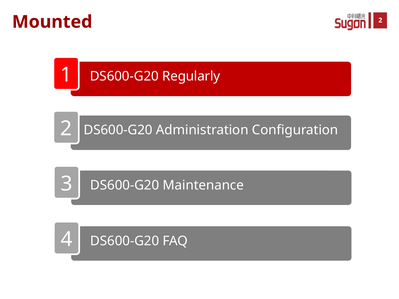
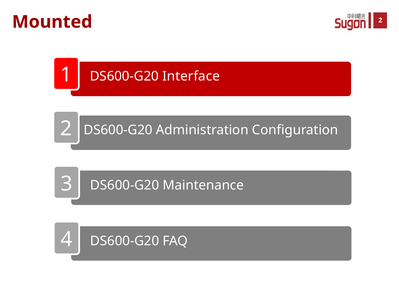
Regularly: Regularly -> Interface (191, 76)
